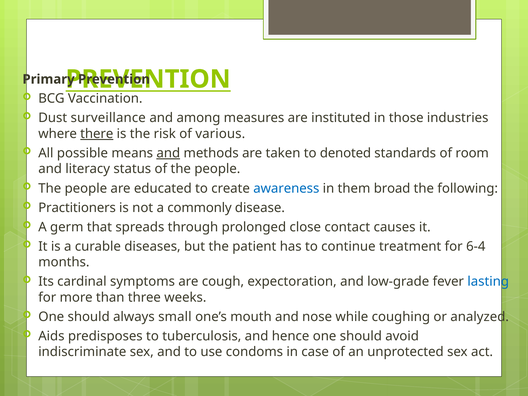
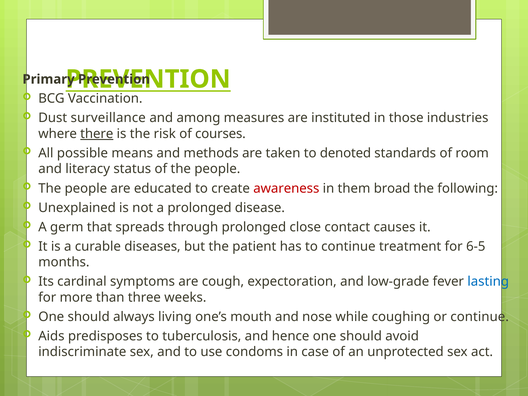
various: various -> courses (220, 134)
and underline: present -> none (168, 153)
awareness colour: blue -> red (286, 188)
Practitioners: Practitioners -> Unexplained (77, 208)
a commonly: commonly -> prolonged (200, 208)
6-4: 6-4 -> 6-5 (476, 246)
small: small -> living (175, 317)
or analyzed: analyzed -> continue (480, 317)
